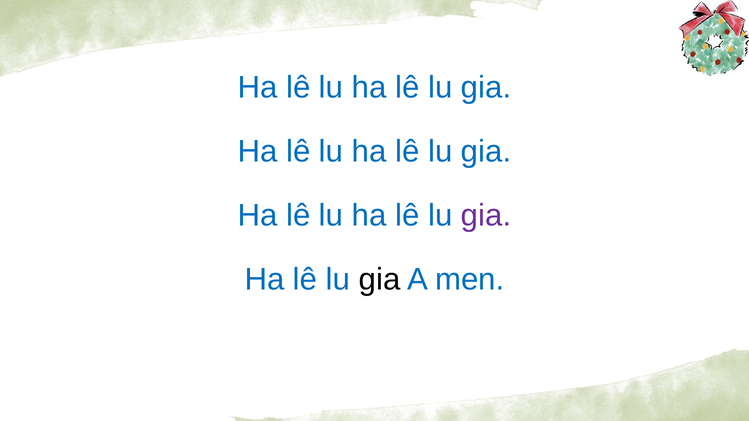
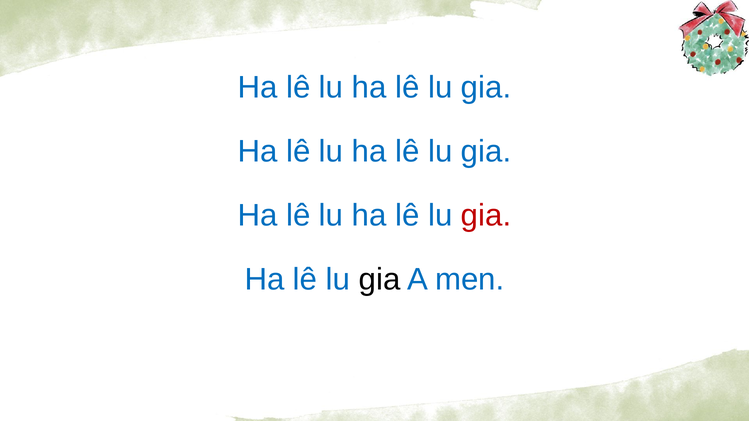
gia colour: purple -> red (486, 216)
